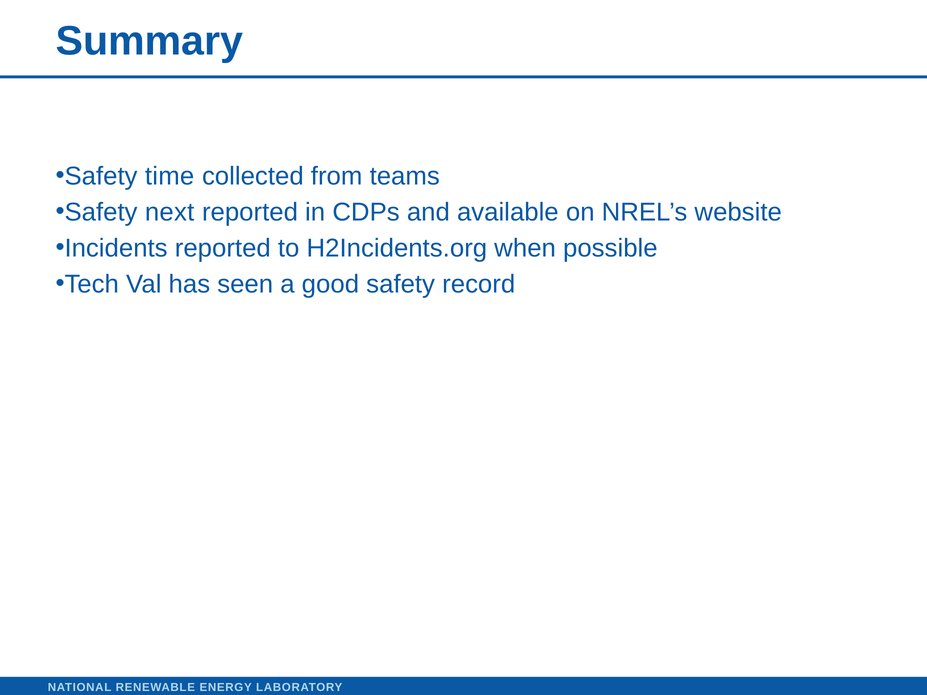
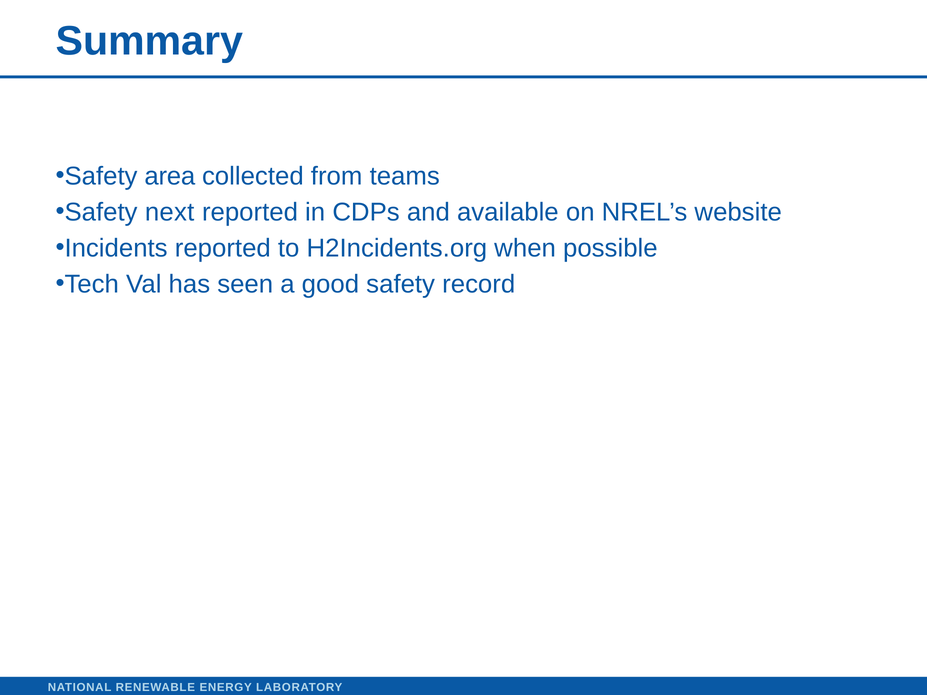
time: time -> area (170, 176)
